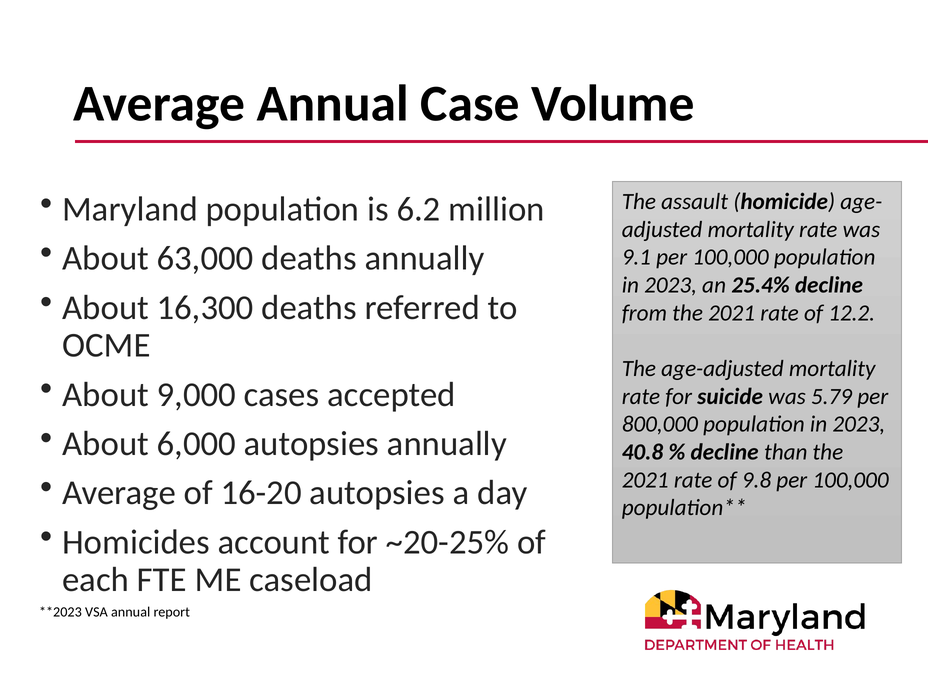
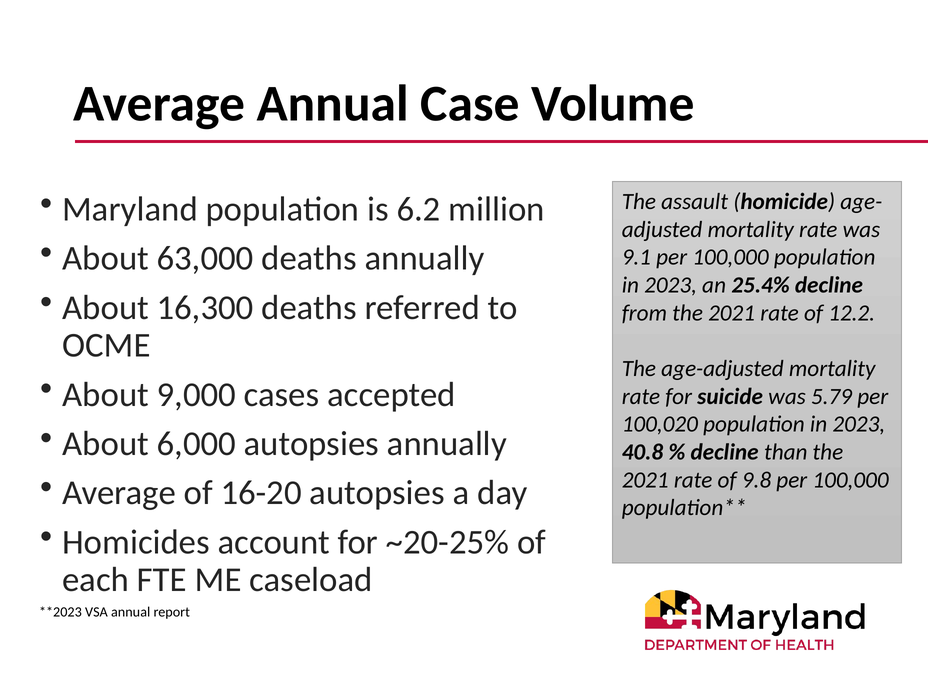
800,000: 800,000 -> 100,020 (660, 424)
